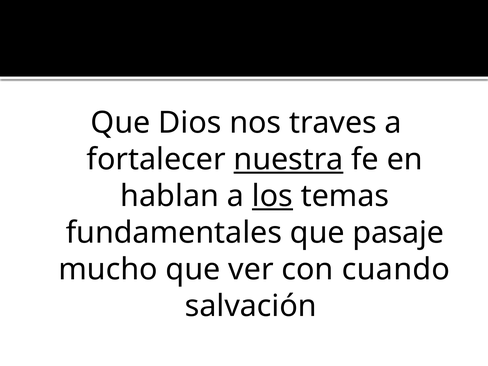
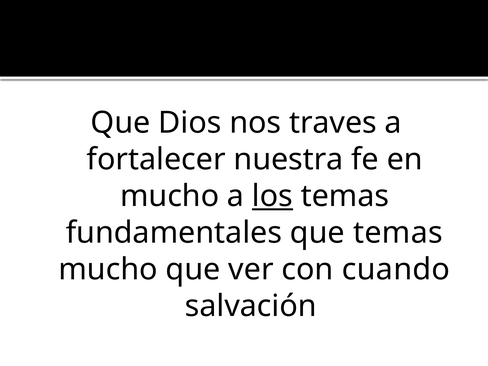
nuestra underline: present -> none (288, 160)
hablan: hablan -> mucho (170, 196)
que pasaje: pasaje -> temas (398, 233)
